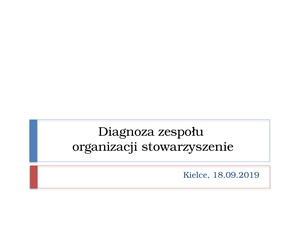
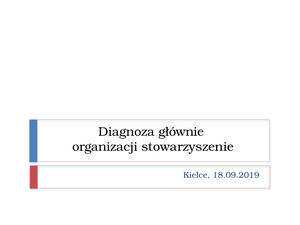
zespołu: zespołu -> głównie (181, 132)
